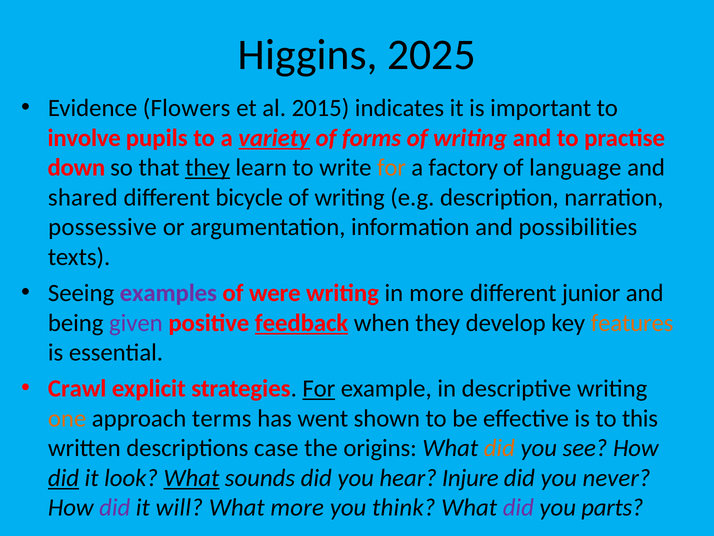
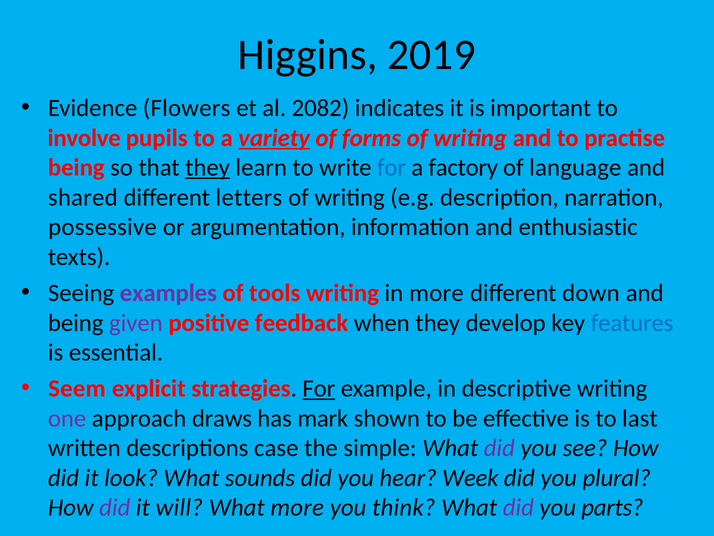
2025: 2025 -> 2019 (431, 55)
2015: 2015 -> 2082 (320, 108)
down: down -> being (76, 167)
for colour: orange -> blue (392, 167)
bicycle: bicycle -> letters (249, 197)
possibilities: possibilities -> enthusiastic (578, 227)
were: were -> tools (275, 293)
junior: junior -> down (591, 293)
feedback underline: present -> none (302, 323)
features colour: orange -> blue (632, 323)
Crawl: Crawl -> Seem (77, 388)
one colour: orange -> purple (67, 418)
terms: terms -> draws (222, 418)
went: went -> mark (323, 418)
this: this -> last (640, 418)
origins: origins -> simple (380, 448)
did colour: orange -> purple (499, 448)
did underline: present -> none (63, 478)
What underline: present -> none (191, 478)
Injure: Injure -> Week (470, 478)
never: never -> plural (617, 478)
